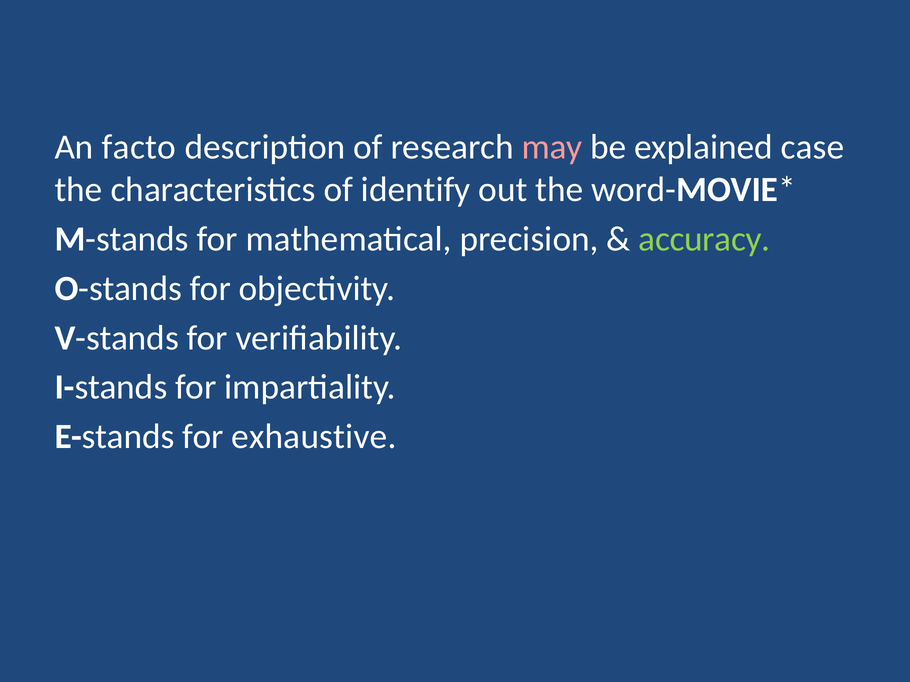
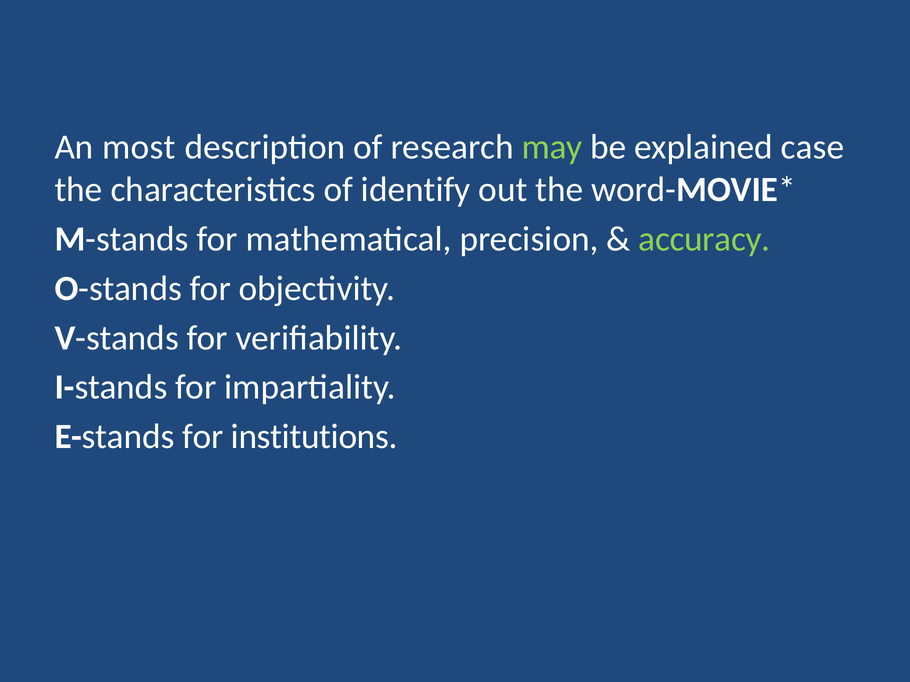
facto: facto -> most (139, 147)
may colour: pink -> light green (552, 147)
exhaustive: exhaustive -> institutions (314, 437)
